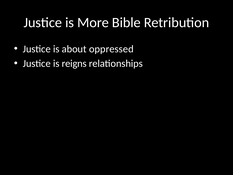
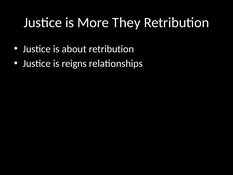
Bible: Bible -> They (126, 23)
about oppressed: oppressed -> retribution (111, 49)
